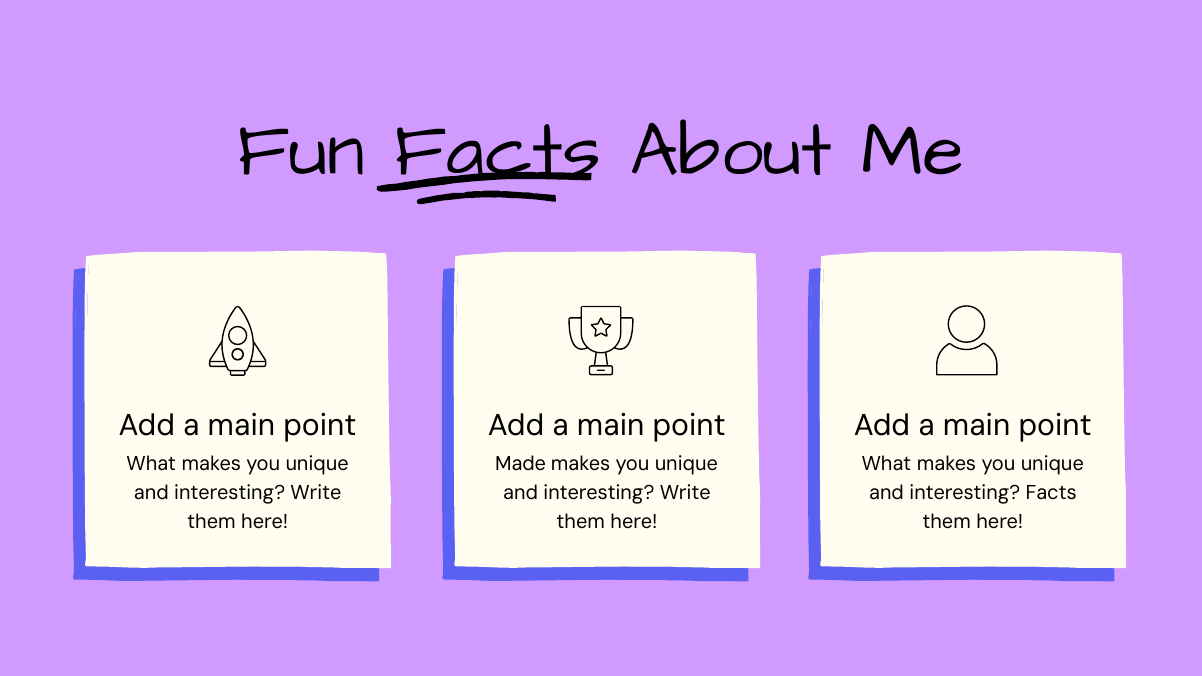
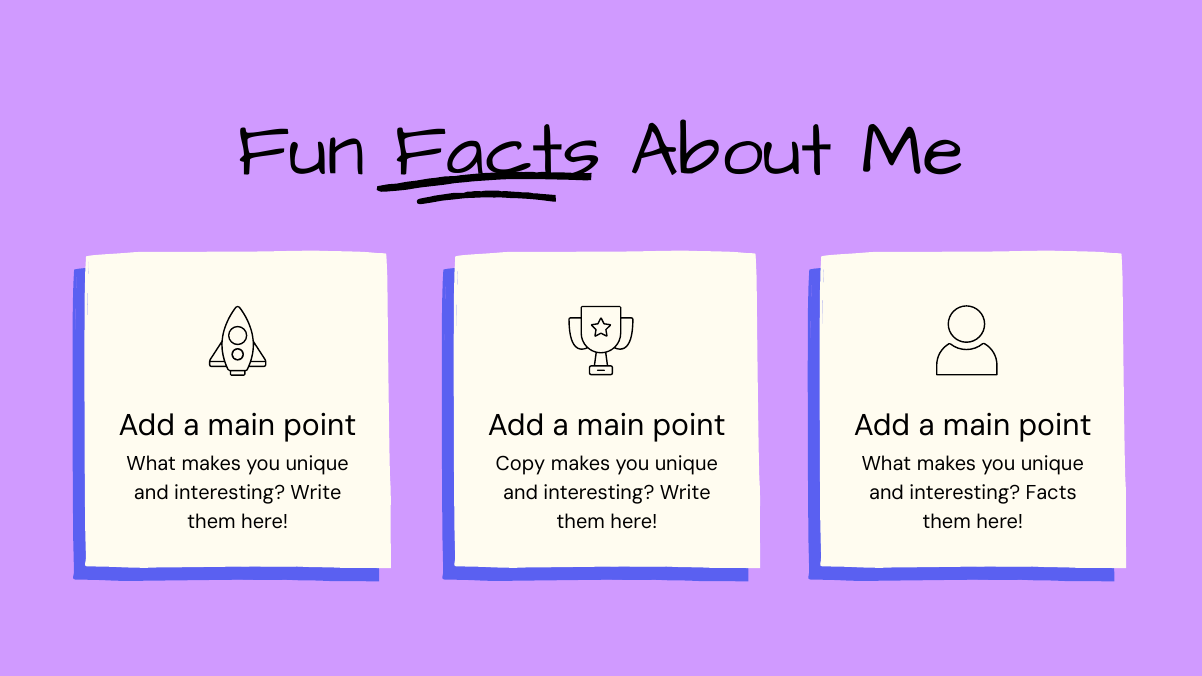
Made: Made -> Copy (520, 464)
